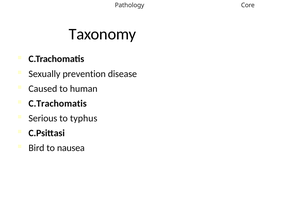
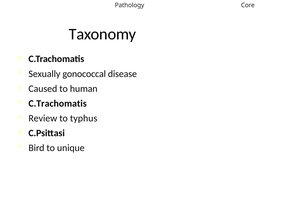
prevention: prevention -> gonococcal (84, 74)
Serious: Serious -> Review (43, 118)
nausea: nausea -> unique (71, 148)
